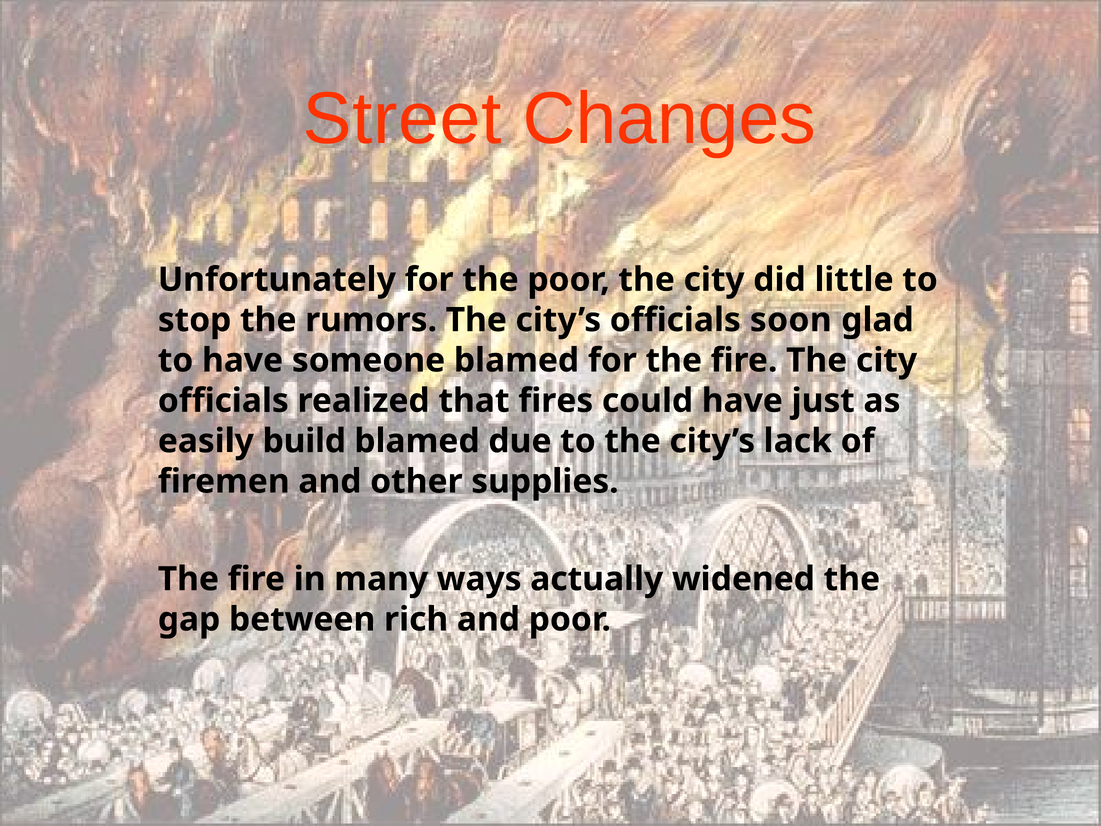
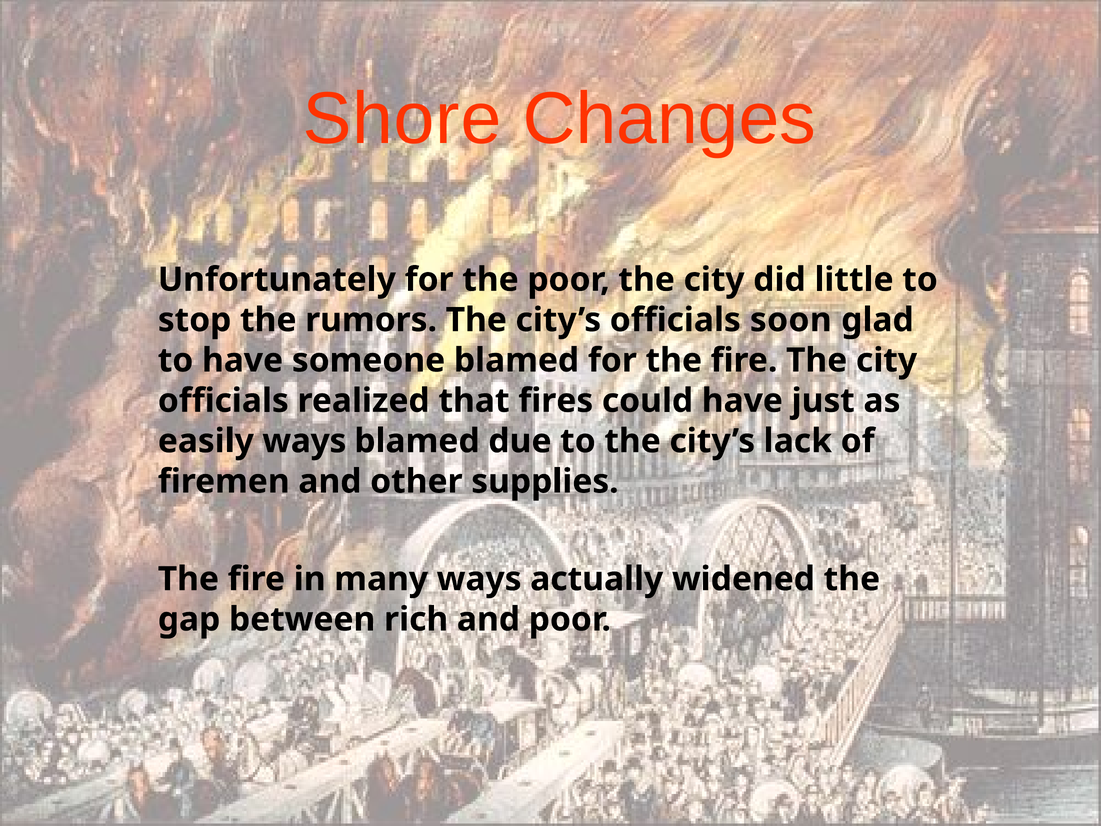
Street: Street -> Shore (402, 119)
easily build: build -> ways (304, 441)
